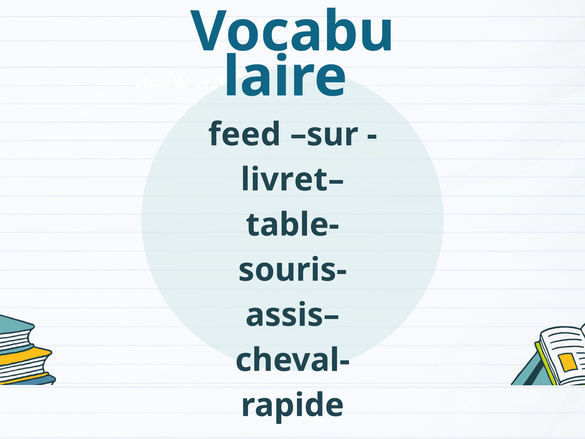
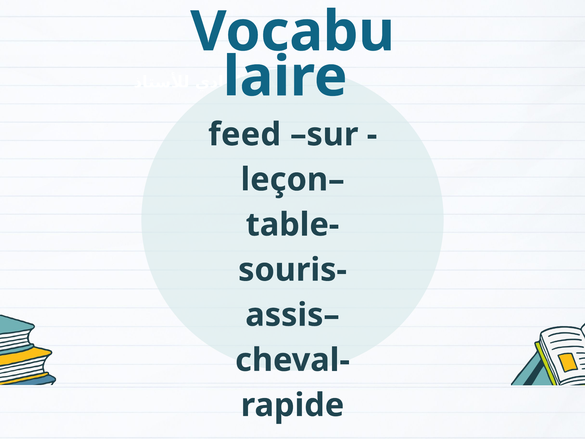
livret–: livret– -> leçon– (292, 180)
